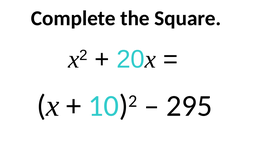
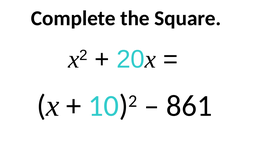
295: 295 -> 861 (189, 106)
